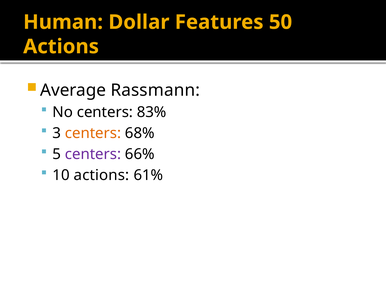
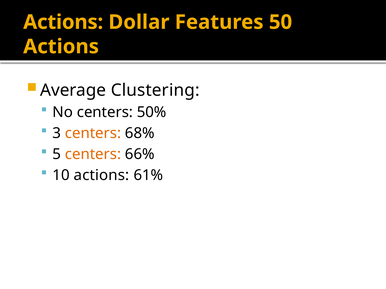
Human: Human -> Actions (63, 22)
Rassmann: Rassmann -> Clustering (155, 90)
83%: 83% -> 50% (152, 112)
centers colour: purple -> orange (93, 155)
